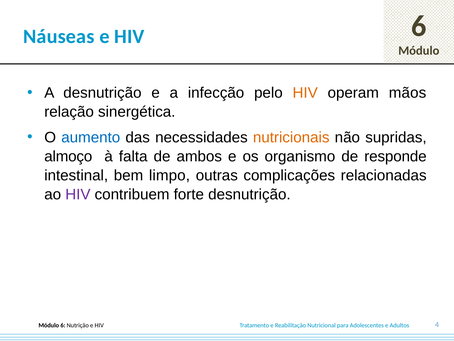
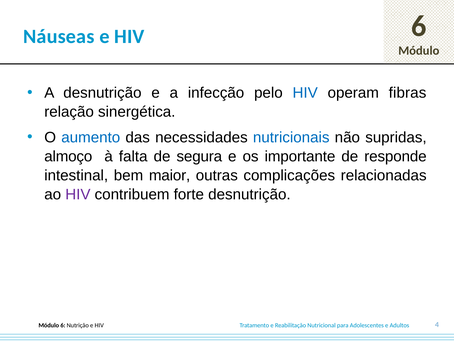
HIV colour: orange -> blue (305, 93)
mãos: mãos -> fibras (408, 93)
nutricionais colour: orange -> blue (291, 137)
ambos: ambos -> segura (199, 156)
organismo: organismo -> importante (300, 156)
limpo: limpo -> maior (170, 175)
